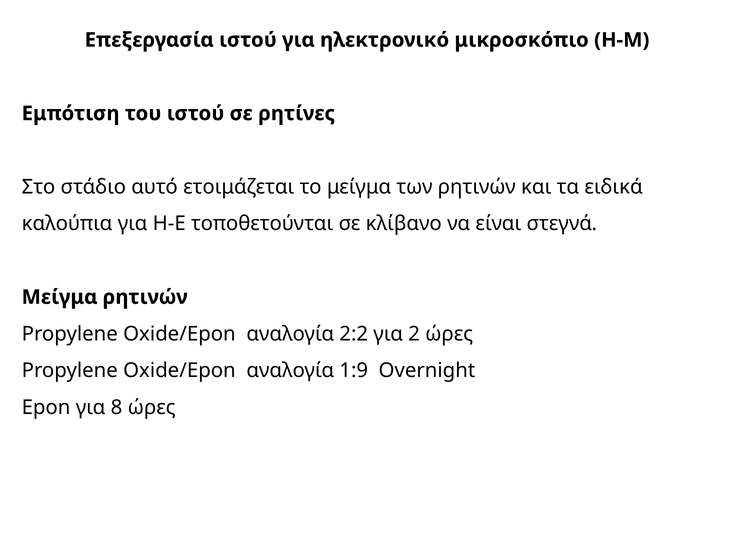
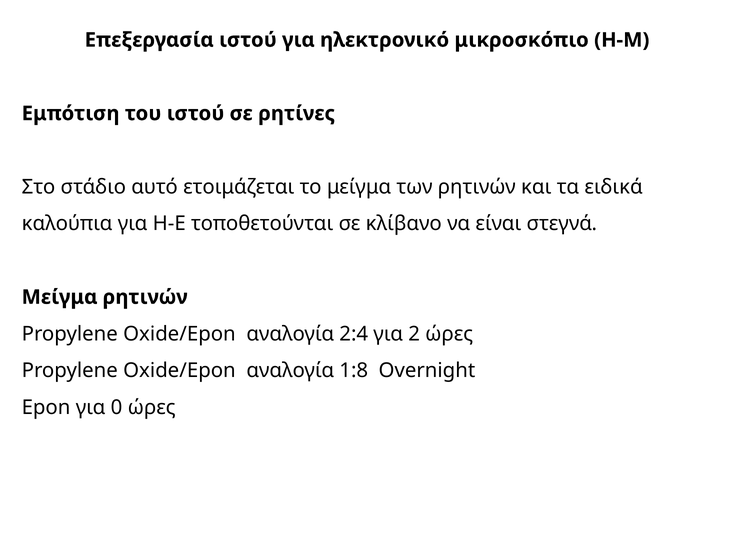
2:2: 2:2 -> 2:4 (354, 334)
1:9: 1:9 -> 1:8 (354, 370)
8: 8 -> 0 (117, 407)
